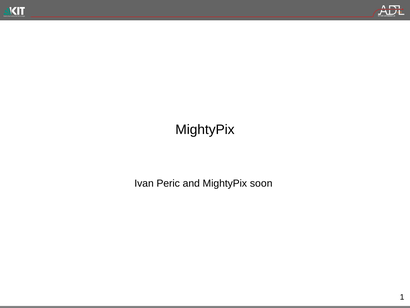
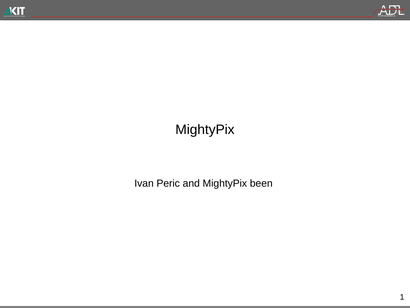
soon: soon -> been (261, 183)
